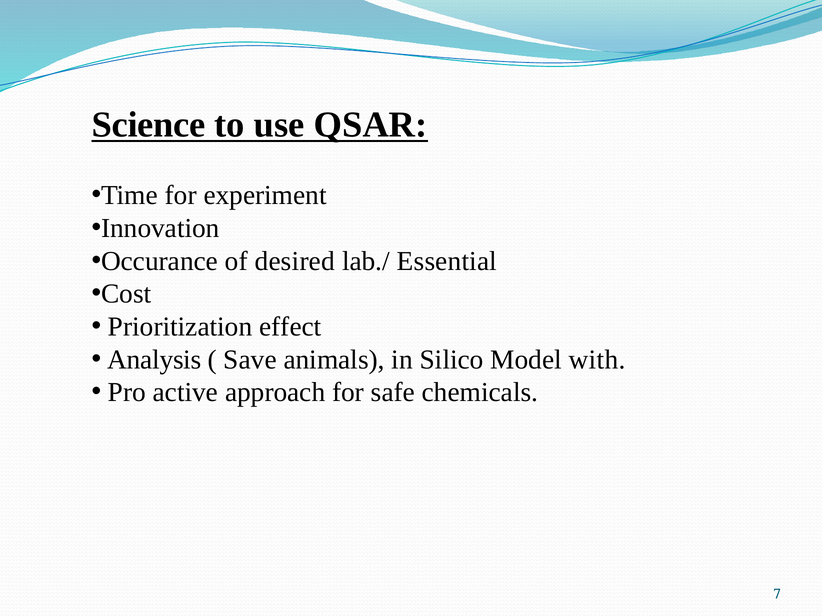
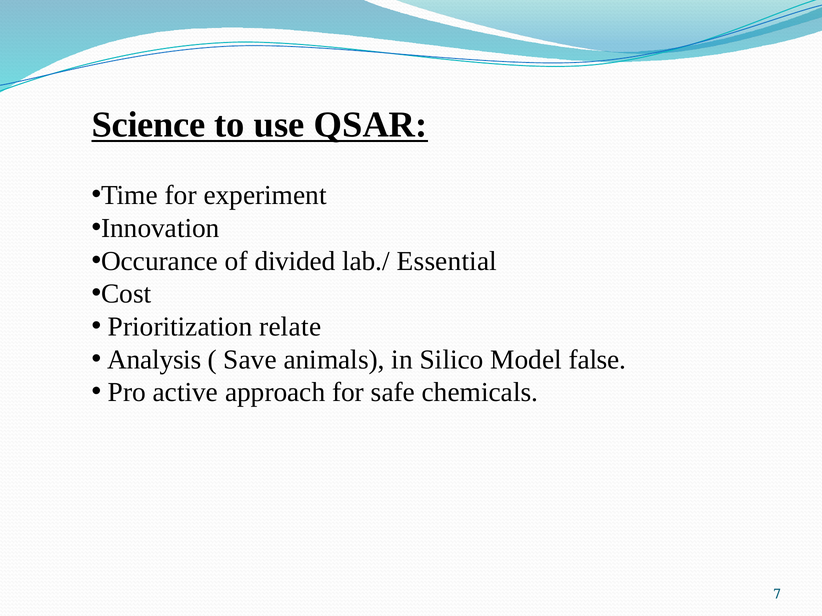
desired: desired -> divided (295, 261)
effect: effect -> relate (290, 327)
with: with -> false (597, 360)
